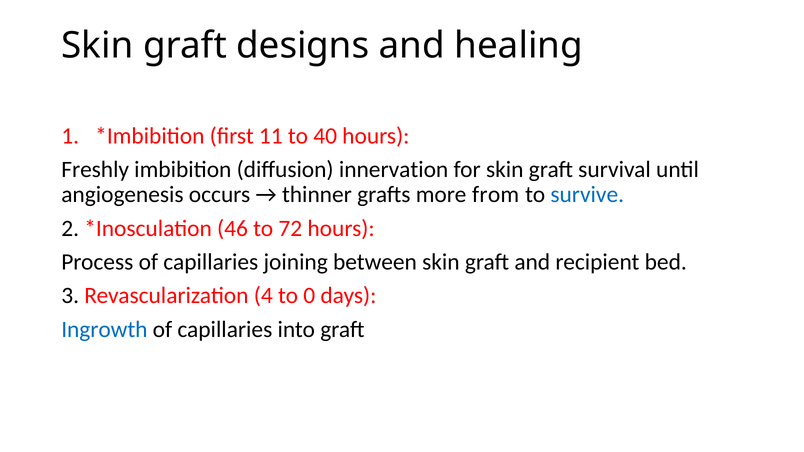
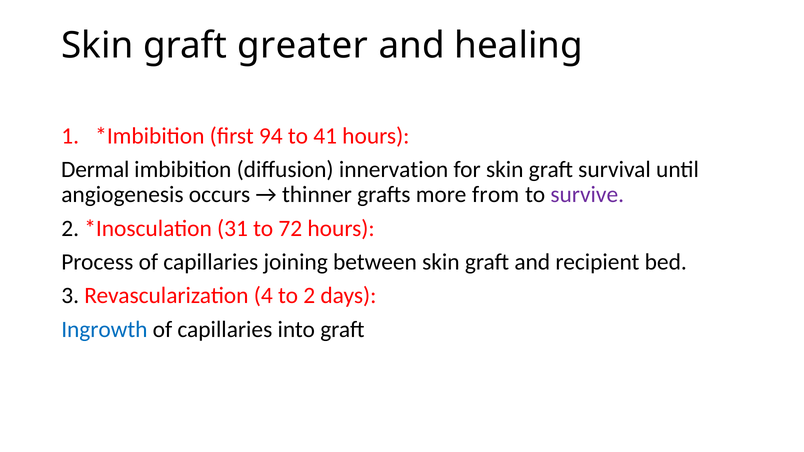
designs: designs -> greater (303, 45)
11: 11 -> 94 (271, 136)
40: 40 -> 41 (325, 136)
Freshly: Freshly -> Dermal (95, 170)
survive colour: blue -> purple (587, 195)
46: 46 -> 31 (233, 228)
to 0: 0 -> 2 (309, 296)
